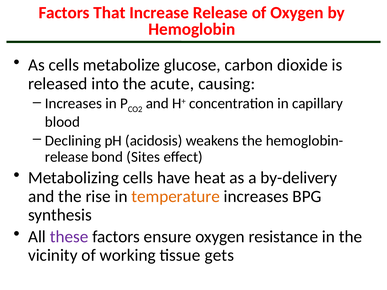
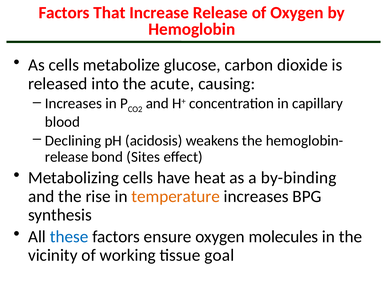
by-delivery: by-delivery -> by-binding (299, 178)
these colour: purple -> blue (69, 237)
resistance: resistance -> molecules (283, 237)
gets: gets -> goal (219, 255)
